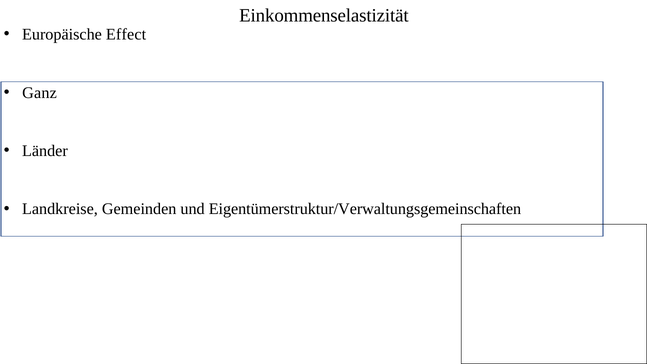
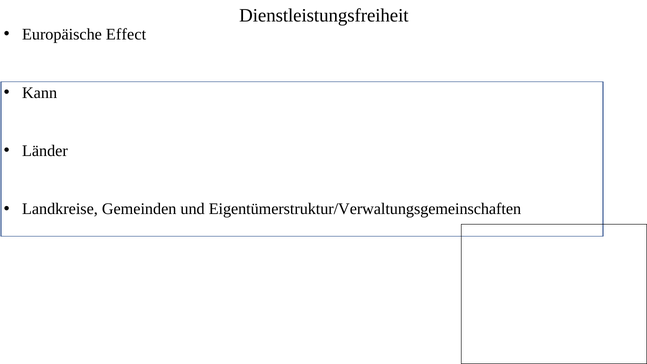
Einkommenselastizität: Einkommenselastizität -> Dienstleistungsfreiheit (324, 16)
Ganz: Ganz -> Kann (40, 93)
